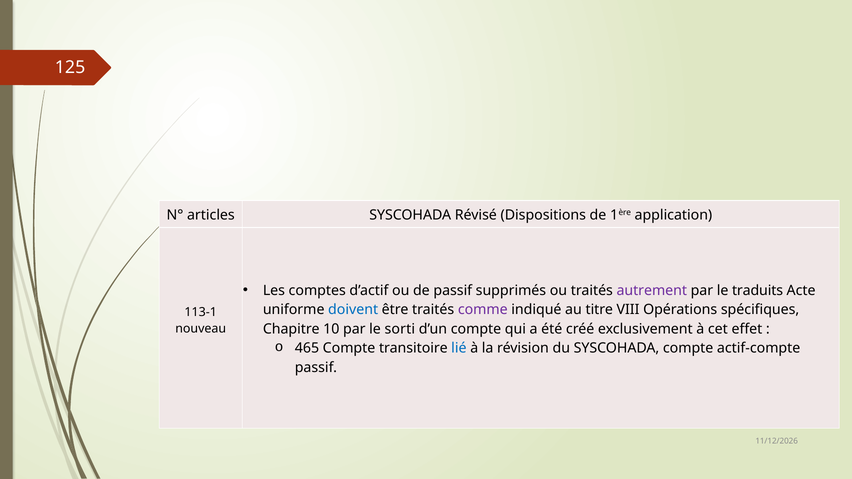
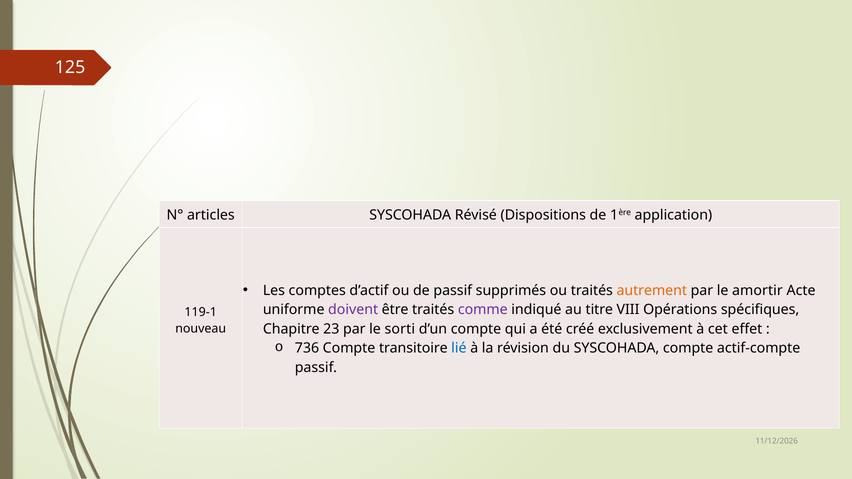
autrement colour: purple -> orange (652, 291)
traduits: traduits -> amortir (757, 291)
doivent colour: blue -> purple (353, 310)
113-1: 113-1 -> 119-1 (201, 312)
10: 10 -> 23 (331, 329)
465: 465 -> 736 (307, 348)
